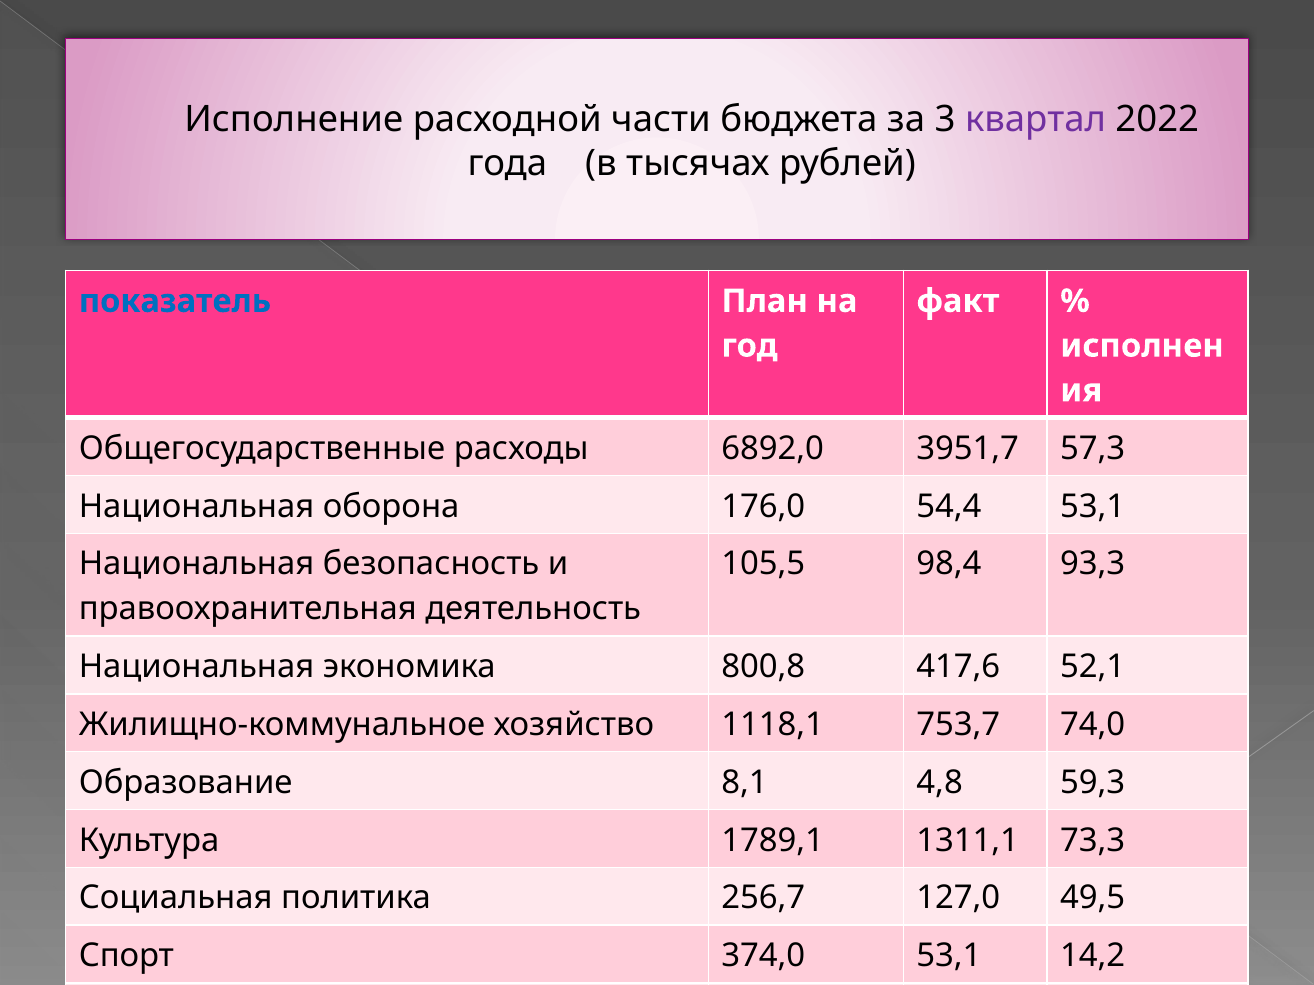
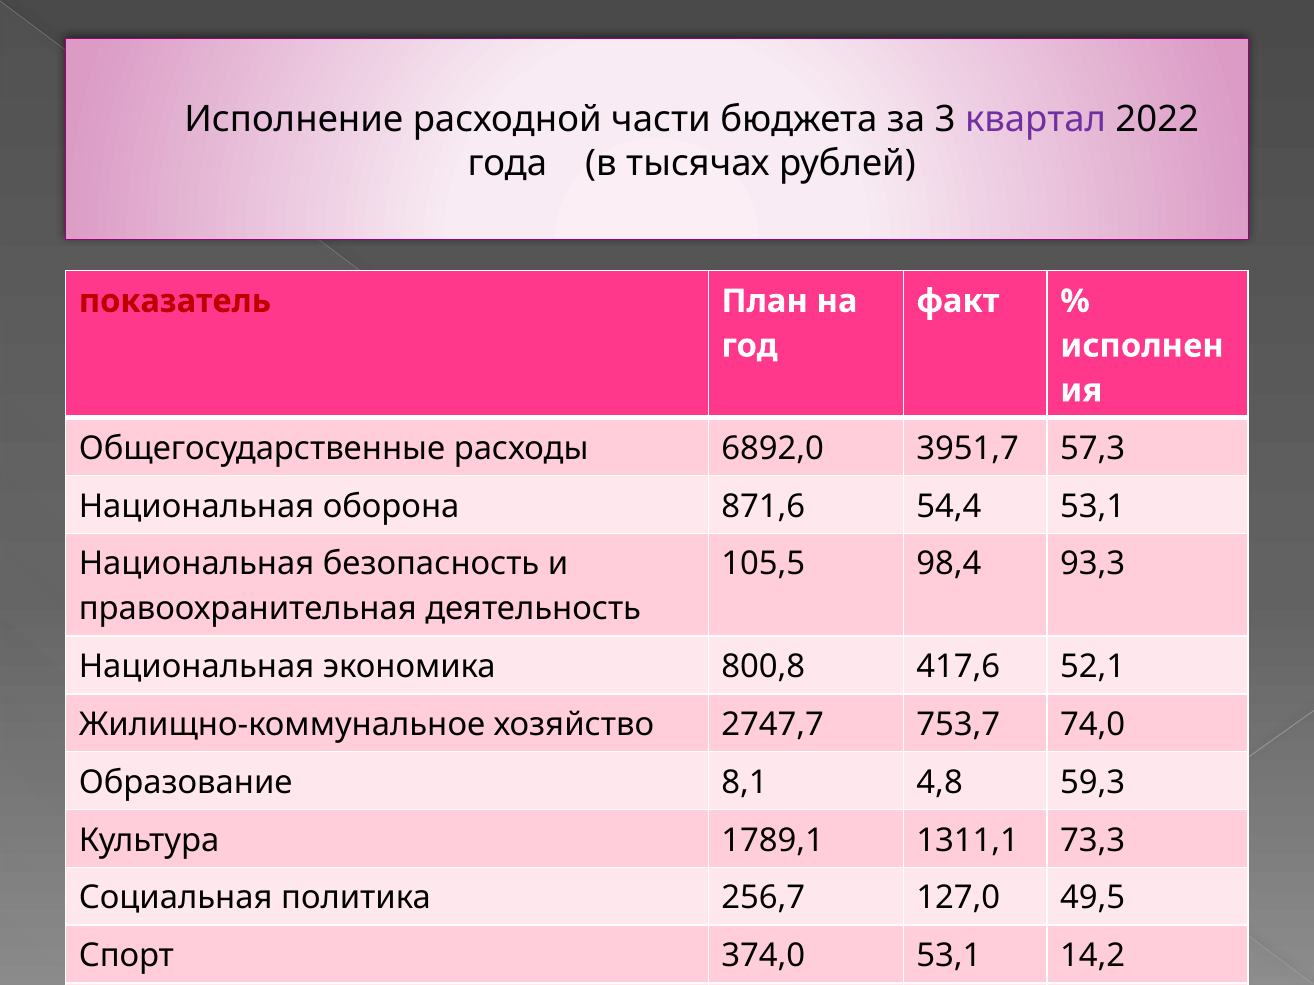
показатель colour: blue -> red (175, 301)
176,0: 176,0 -> 871,6 (763, 506)
1118,1: 1118,1 -> 2747,7 (773, 725)
